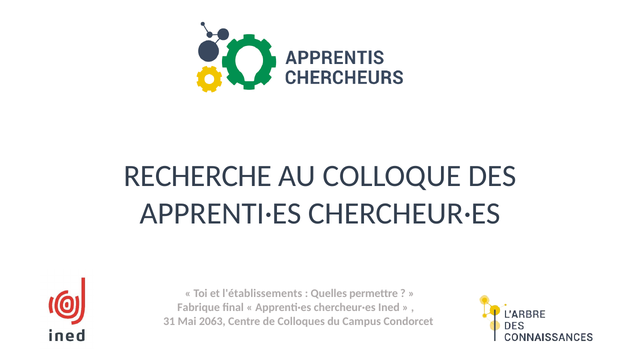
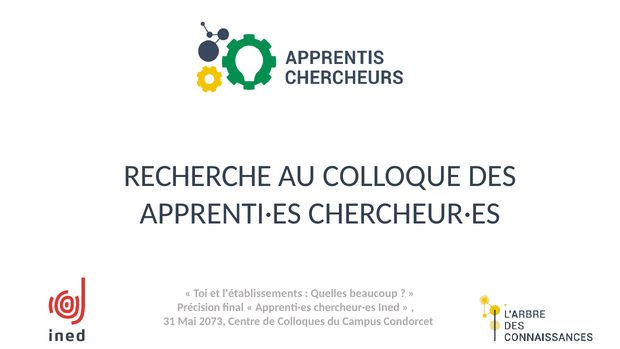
permettre: permettre -> beaucoup (374, 293)
Fabrique: Fabrique -> Précision (199, 307)
2063: 2063 -> 2073 (212, 321)
